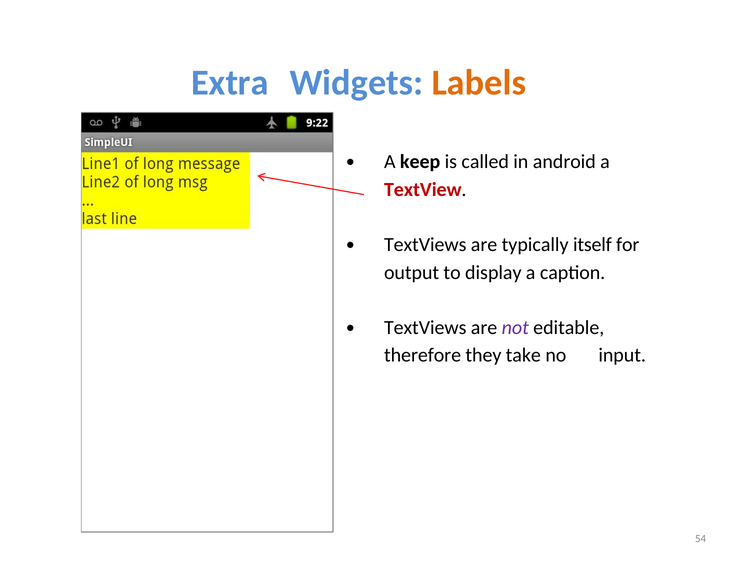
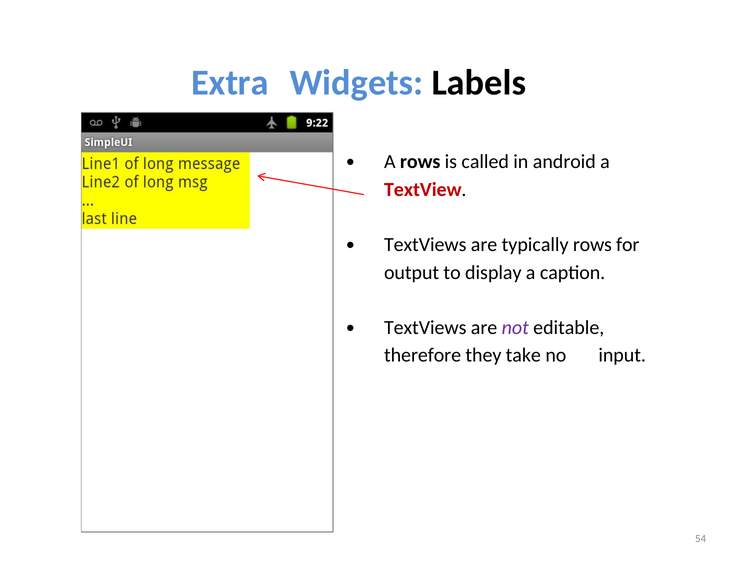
Labels colour: orange -> black (479, 82)
A keep: keep -> rows (420, 162)
typically itself: itself -> rows (592, 244)
